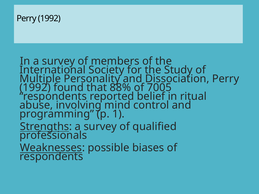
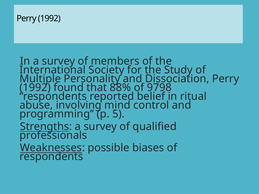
7005: 7005 -> 9798 (159, 88)
1: 1 -> 5 (118, 114)
